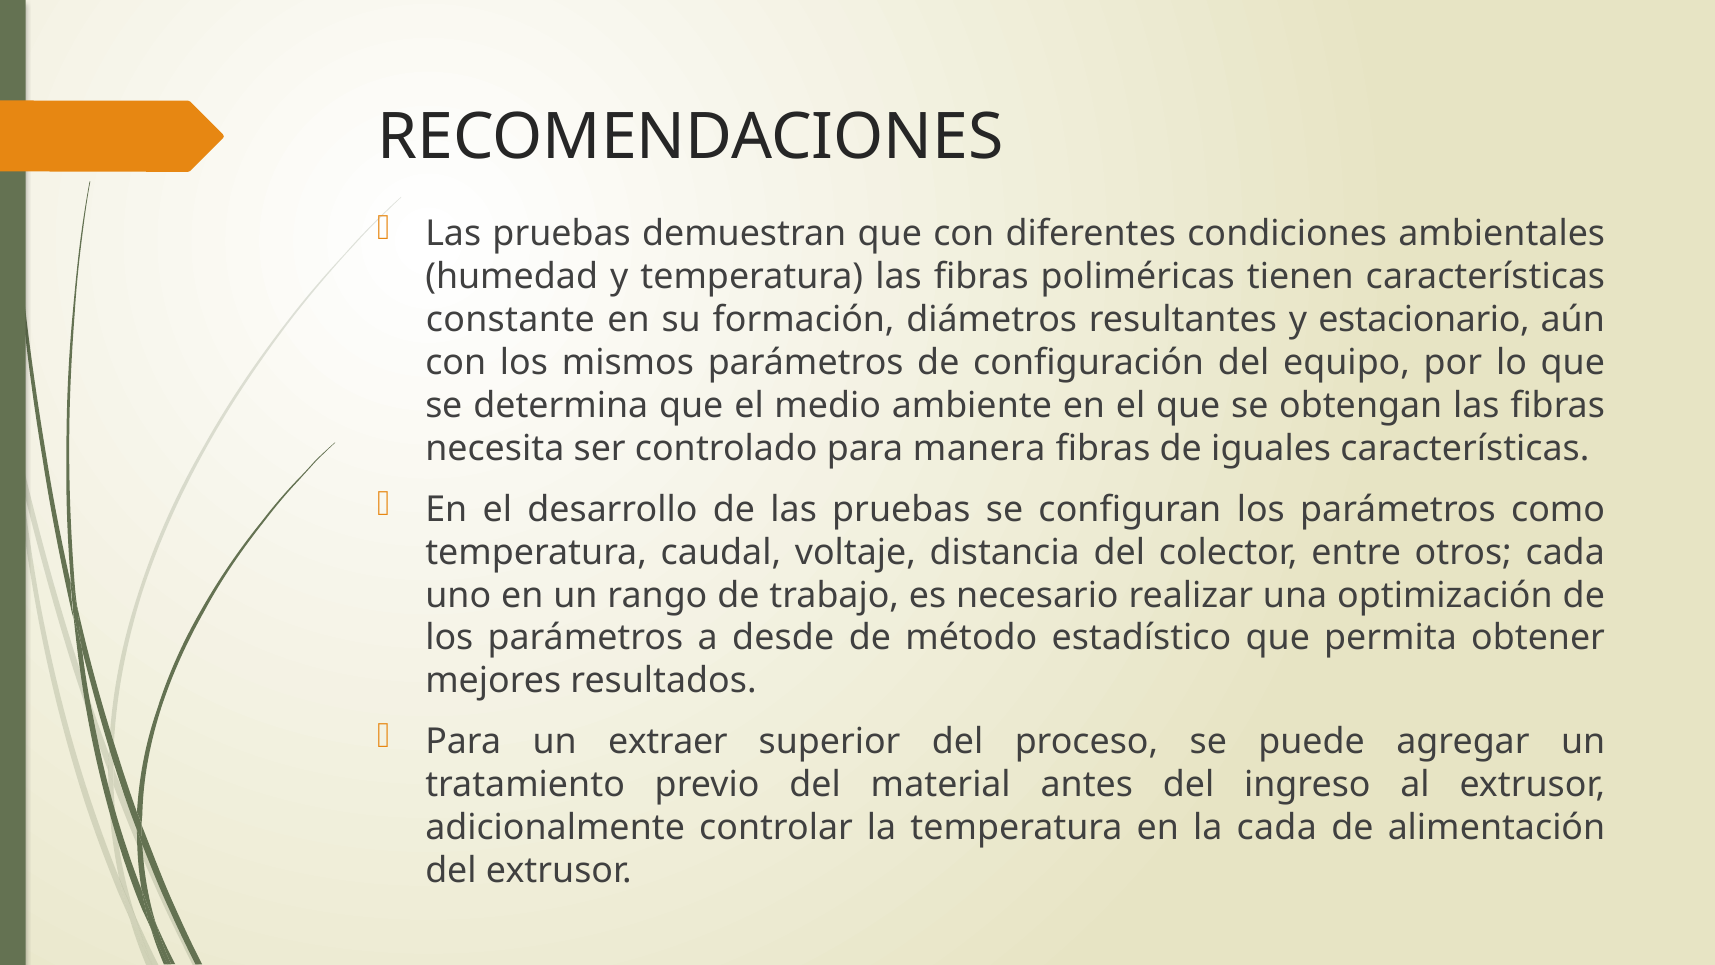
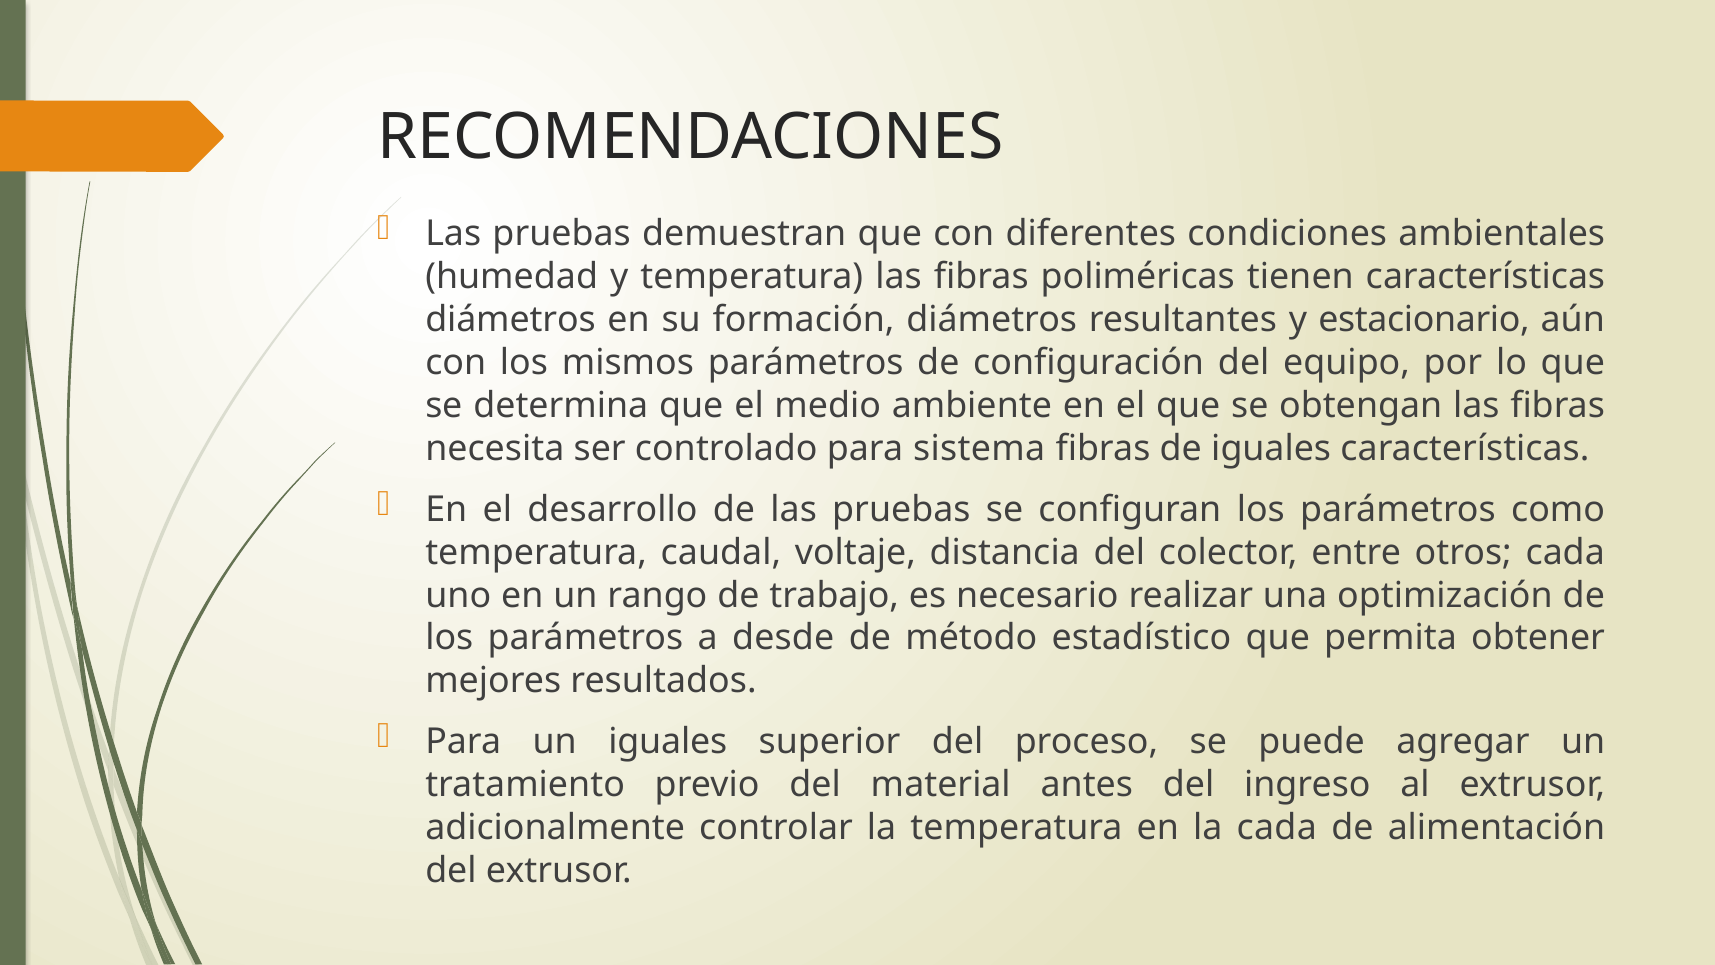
constante: constante -> diámetros (511, 319)
manera: manera -> sistema (979, 448)
un extraer: extraer -> iguales (668, 742)
